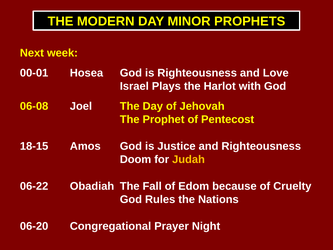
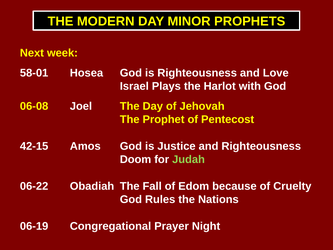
00-01: 00-01 -> 58-01 (34, 73)
18-15: 18-15 -> 42-15 (34, 146)
Judah colour: yellow -> light green (189, 159)
06-20: 06-20 -> 06-19 (34, 226)
